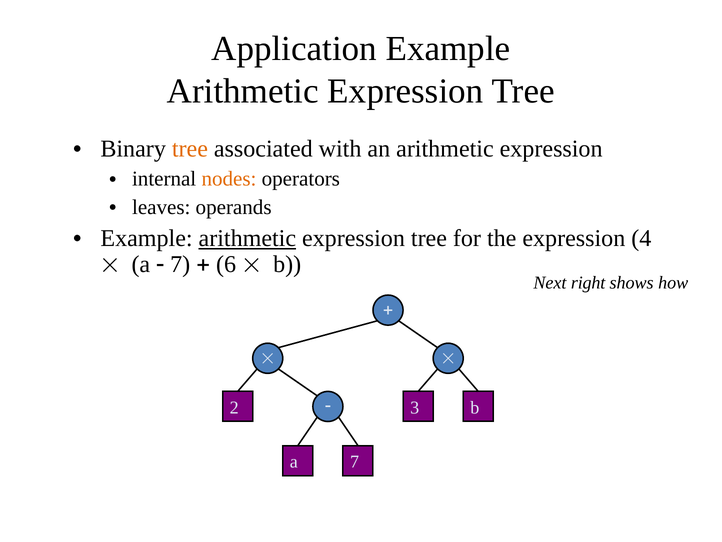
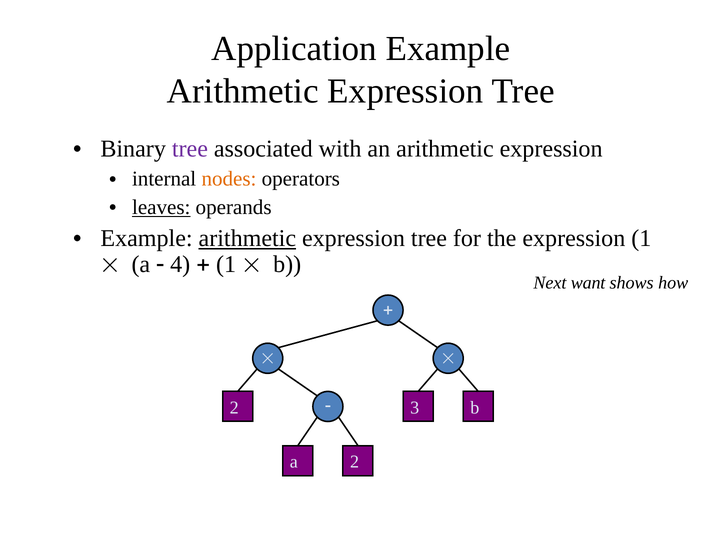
tree colour: orange -> purple (190, 149)
leaves underline: none -> present (161, 207)
expression 4: 4 -> 1 (641, 238)
7: 7 -> 4 (180, 264)
6: 6 -> 1 (226, 264)
right: right -> want (588, 282)
a 7: 7 -> 2 (355, 461)
